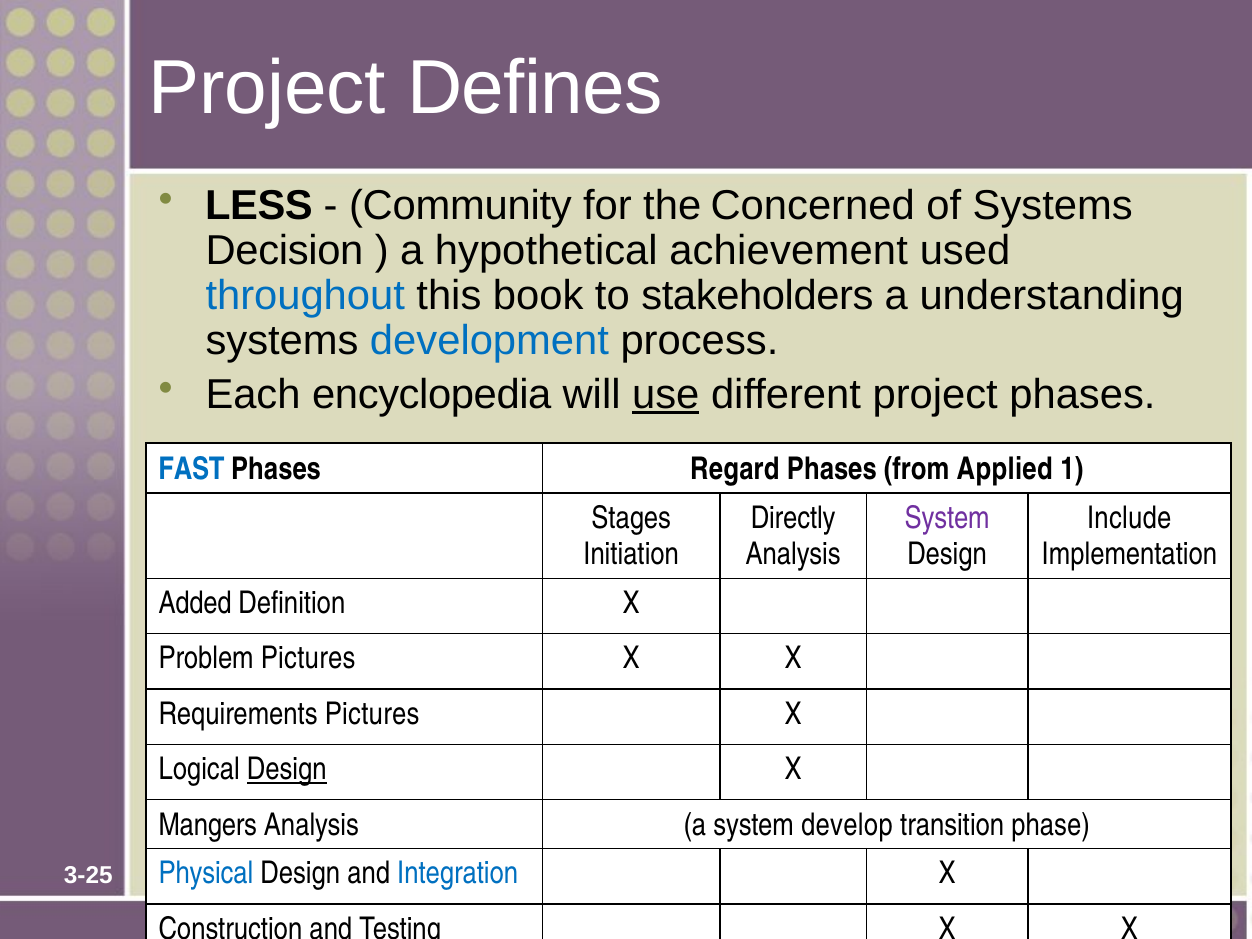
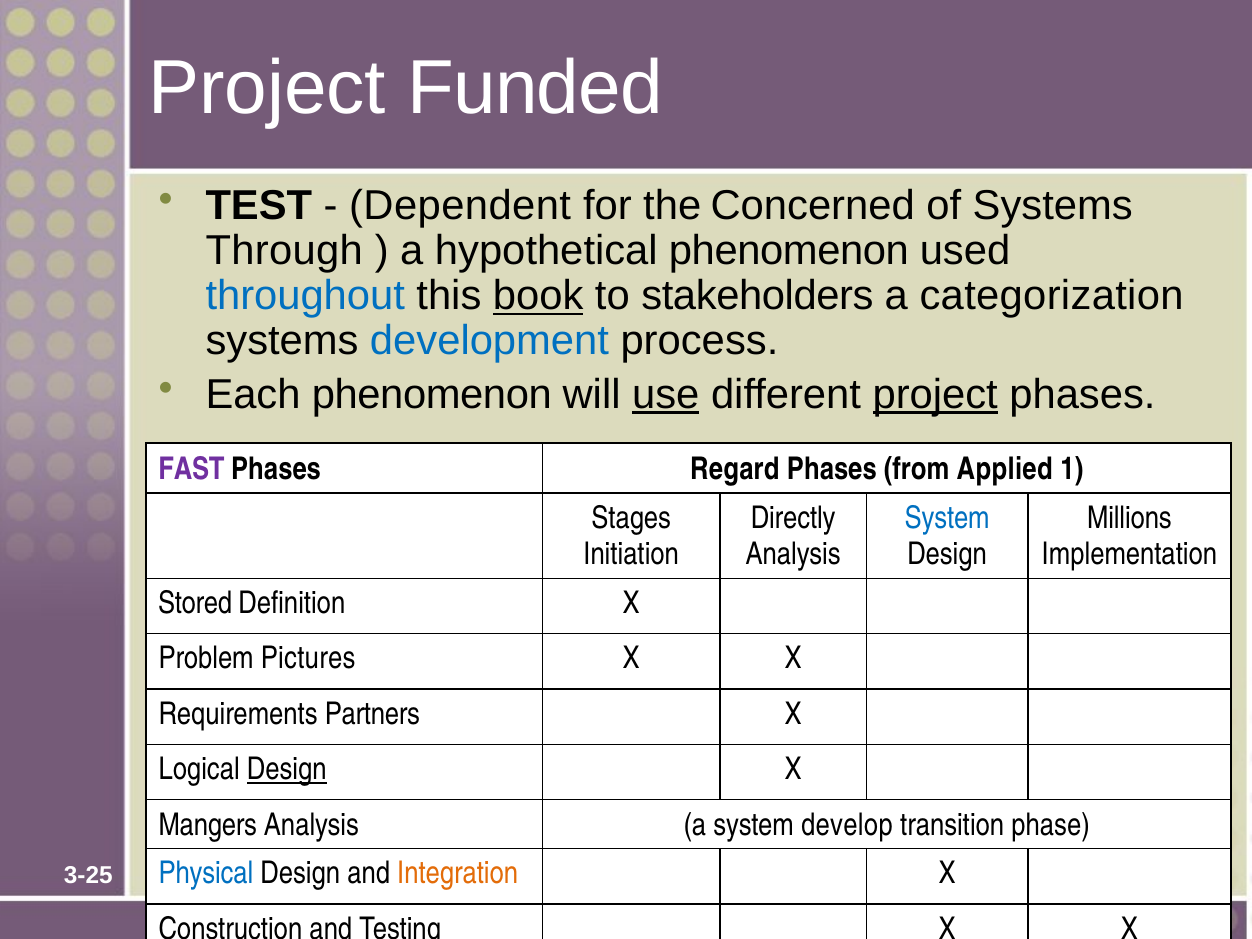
Defines: Defines -> Funded (535, 88)
LESS: LESS -> TEST (259, 206)
Community: Community -> Dependent (460, 206)
Decision: Decision -> Through (284, 251)
hypothetical achievement: achievement -> phenomenon (789, 251)
book underline: none -> present (538, 296)
understanding: understanding -> categorization (1052, 296)
Each encyclopedia: encyclopedia -> phenomenon (432, 394)
project underline: none -> present (935, 394)
FAST colour: blue -> purple (191, 469)
System colour: purple -> blue (947, 518)
Include: Include -> Millions (1129, 518)
Added: Added -> Stored (195, 603)
Requirements Pictures: Pictures -> Partners (372, 714)
Integration colour: blue -> orange (458, 874)
